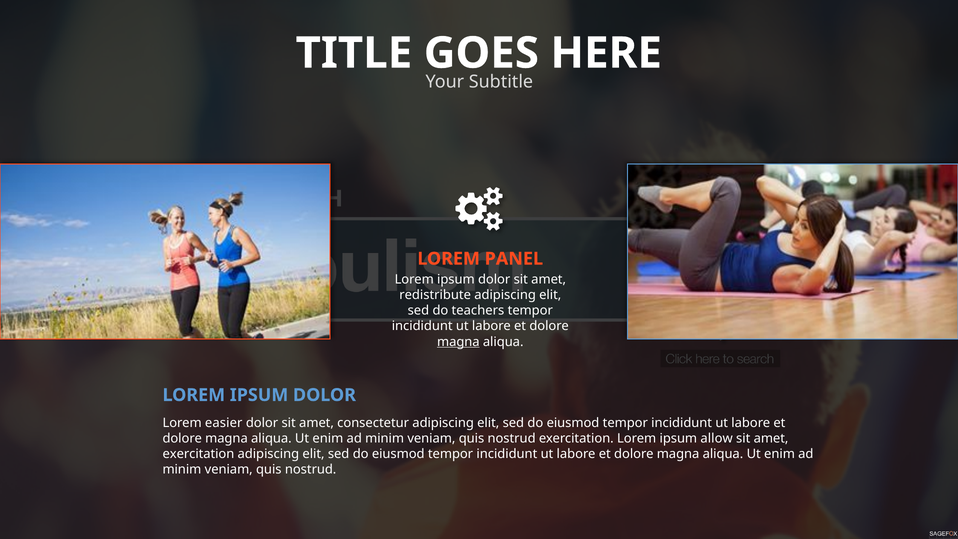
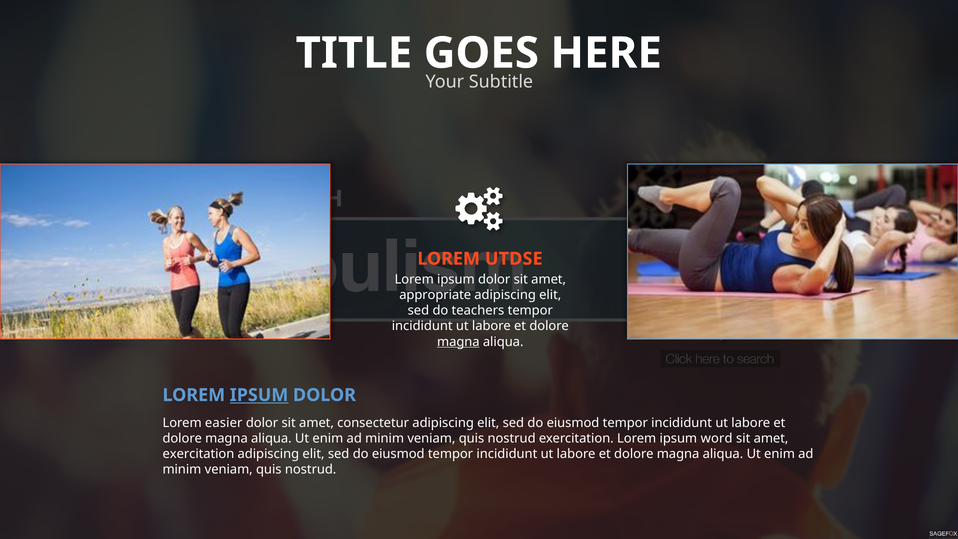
PANEL: PANEL -> UTDSE (514, 259)
redistribute: redistribute -> appropriate (435, 295)
IPSUM underline: none -> present (259, 395)
allow: allow -> word (717, 438)
